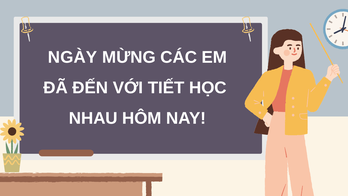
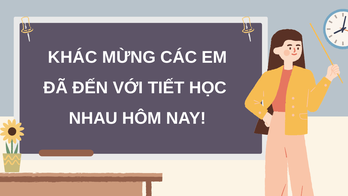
NGÀY: NGÀY -> KHÁC (73, 57)
